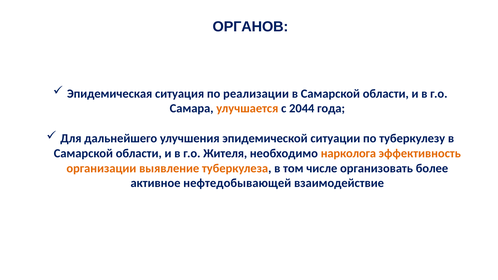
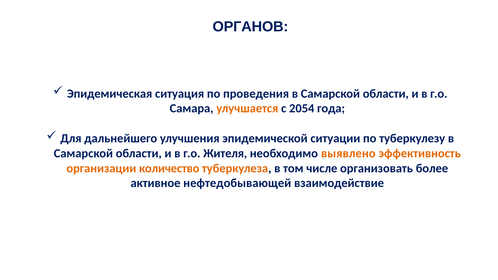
реализации: реализации -> проведения (256, 94)
2044: 2044 -> 2054 (302, 109)
нарколога: нарколога -> выявлено (348, 153)
выявление: выявление -> количество (169, 168)
